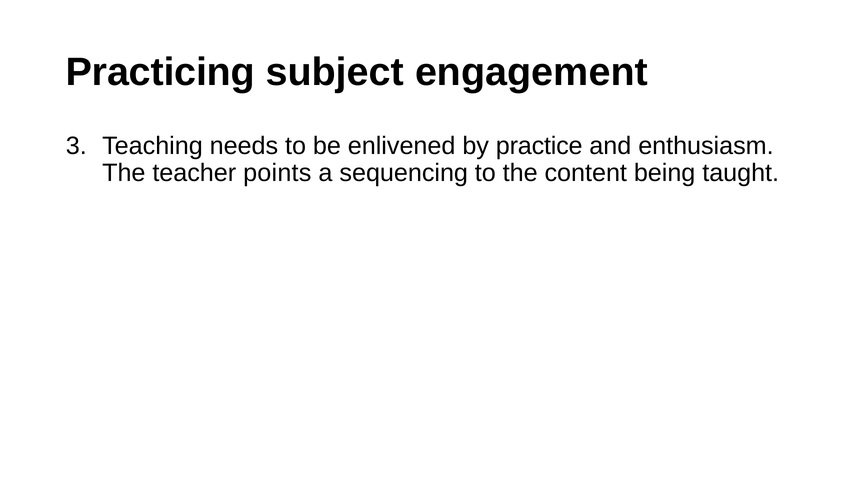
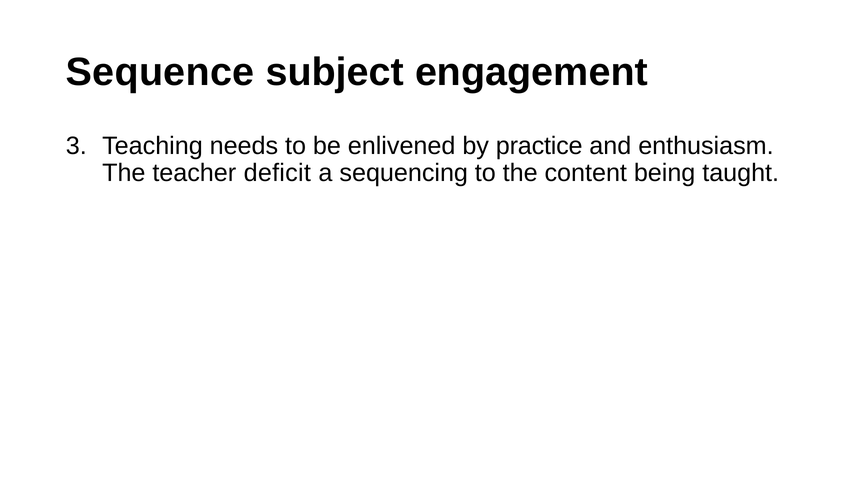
Practicing: Practicing -> Sequence (160, 73)
points: points -> deficit (277, 173)
